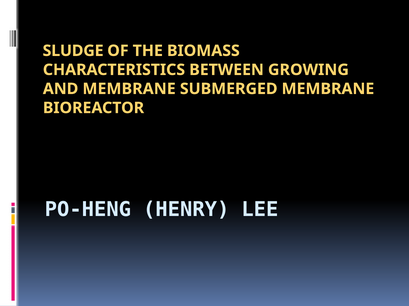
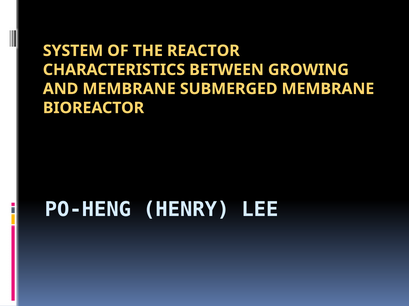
SLUDGE: SLUDGE -> SYSTEM (73, 51)
BIOMASS: BIOMASS -> REACTOR (203, 51)
